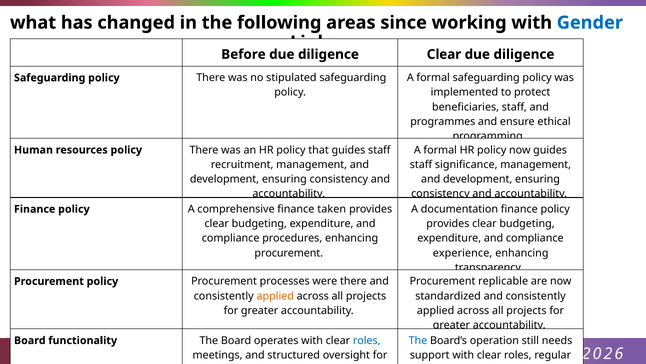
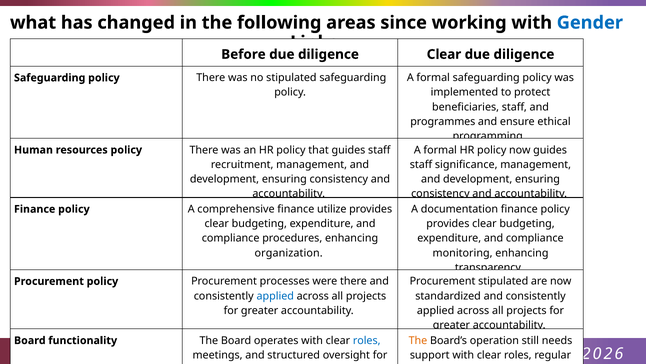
taken: taken -> utilize (332, 209)
procurement: procurement -> organization (289, 253)
experience: experience -> monitoring (463, 253)
Procurement replicable: replicable -> stipulated (503, 281)
applied colour: orange -> blue (275, 295)
The colour: blue -> orange (418, 340)
